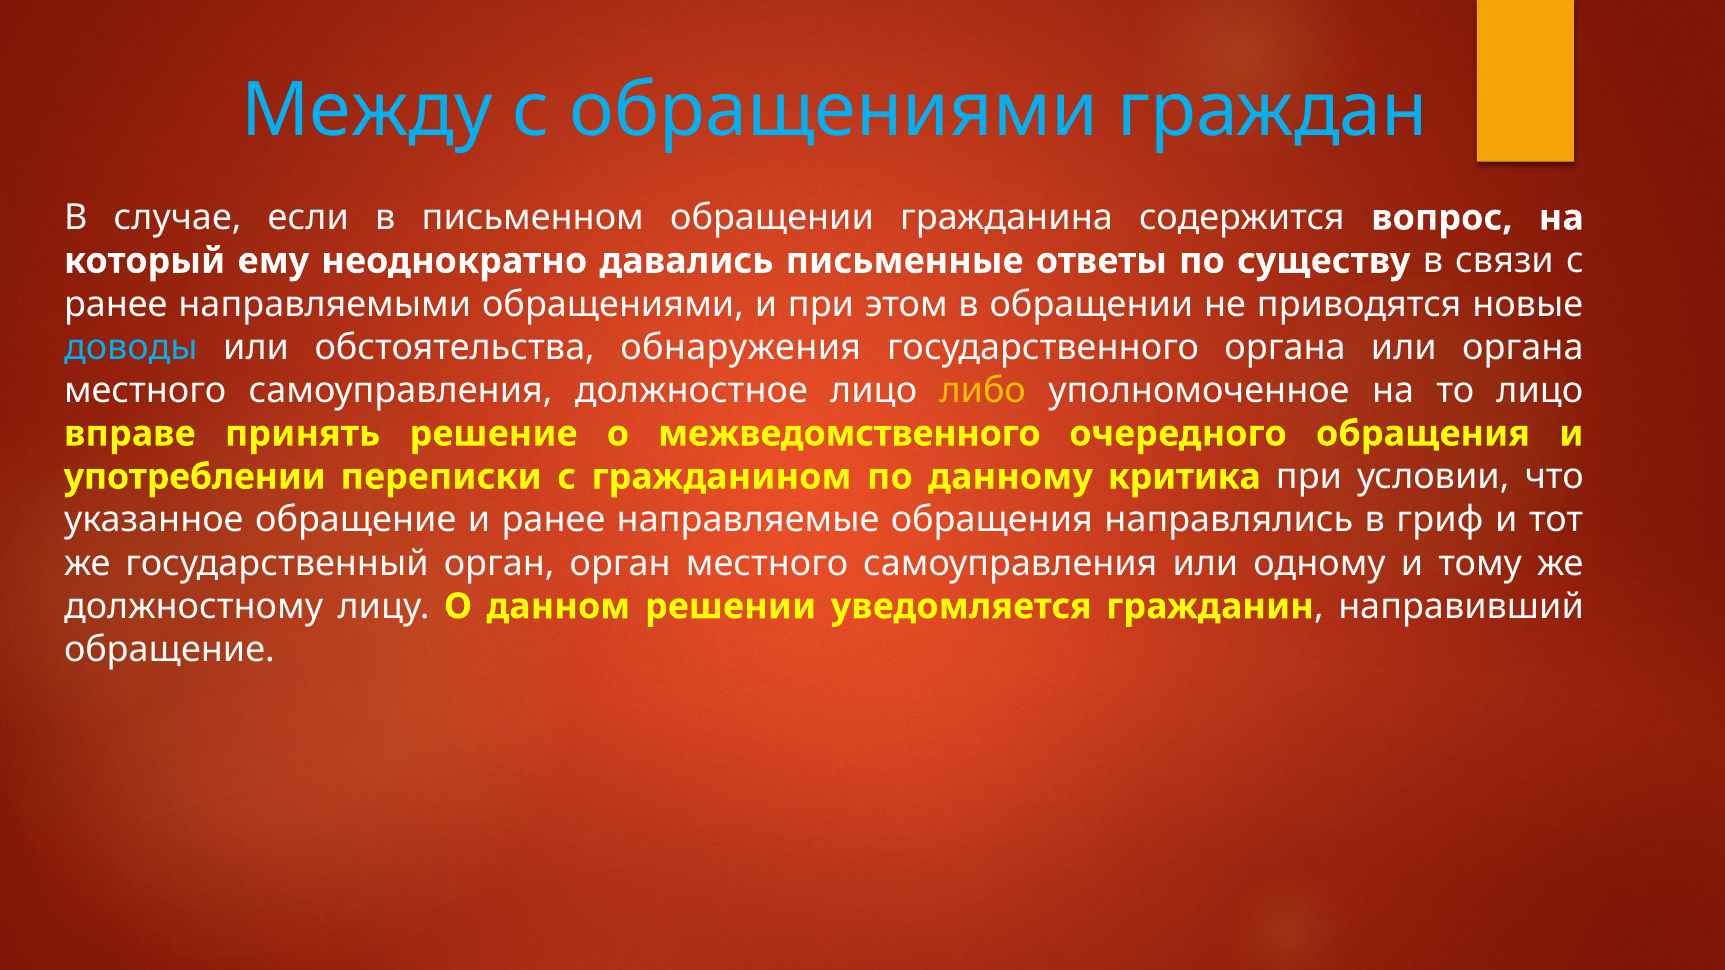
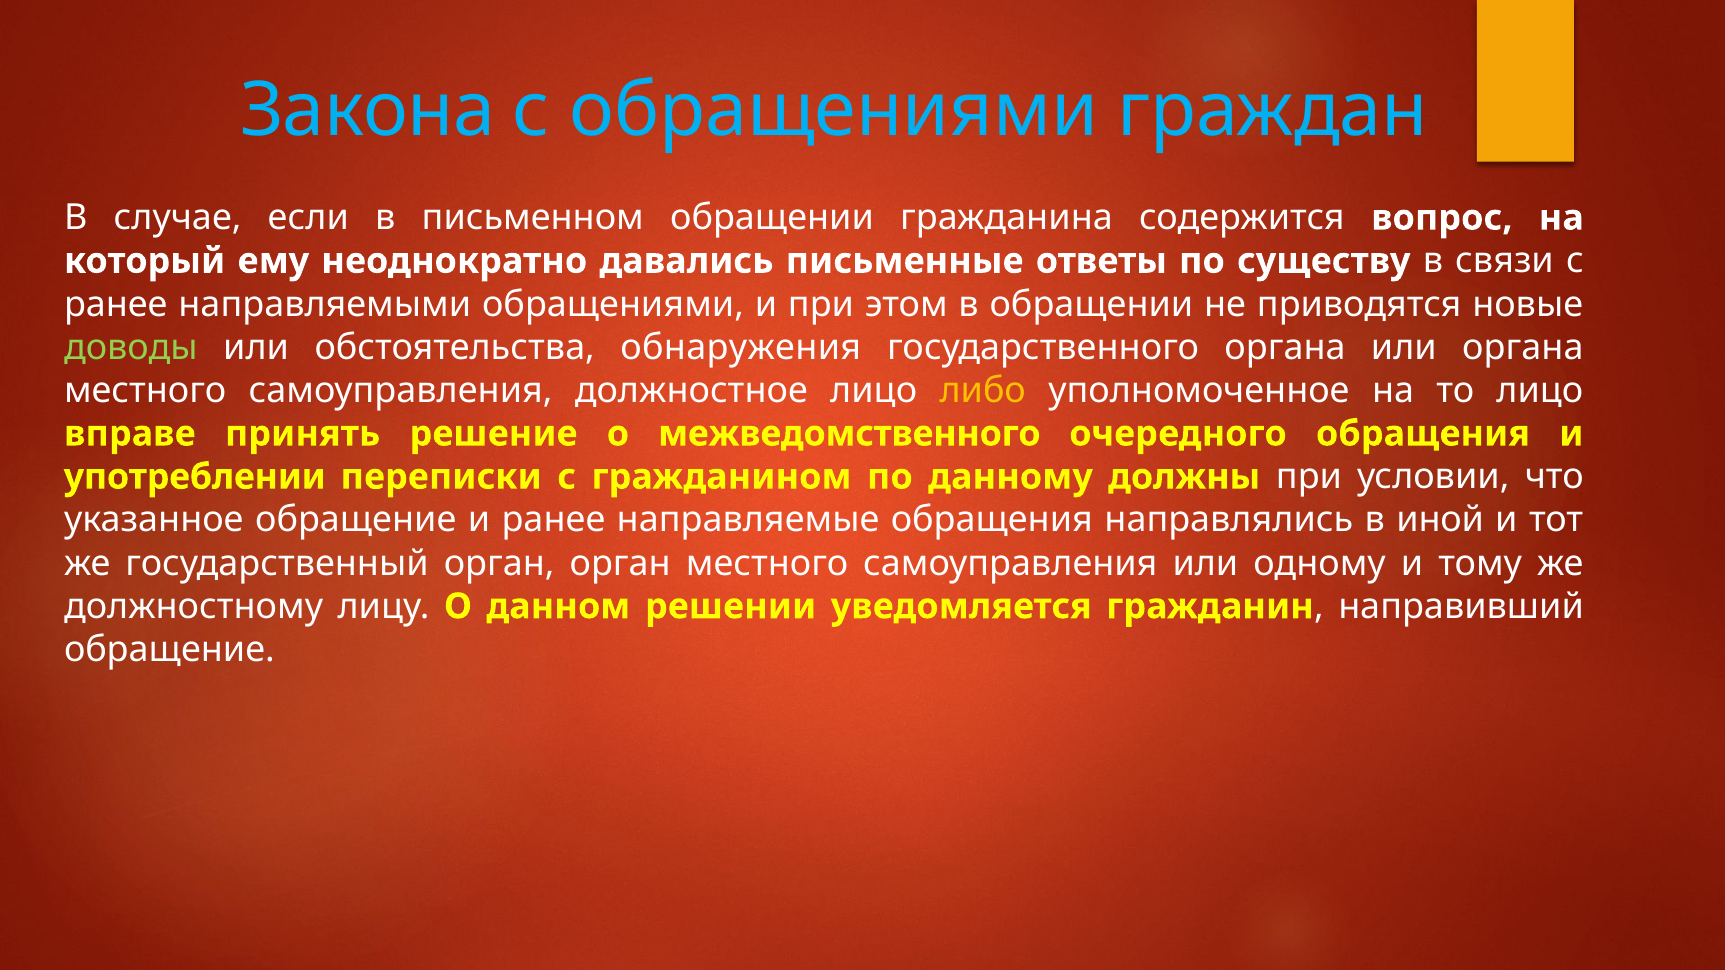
Между: Между -> Закона (368, 111)
доводы colour: light blue -> light green (131, 347)
критика: критика -> должны (1184, 477)
гриф: гриф -> иной (1440, 520)
